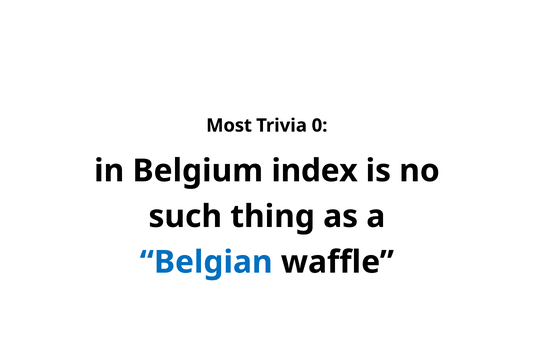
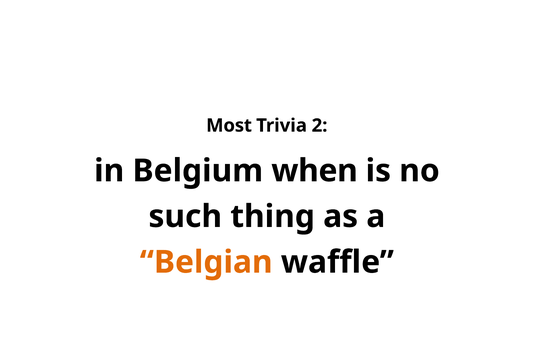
0: 0 -> 2 (320, 126)
index: index -> when (315, 171)
Belgian colour: blue -> orange (206, 262)
